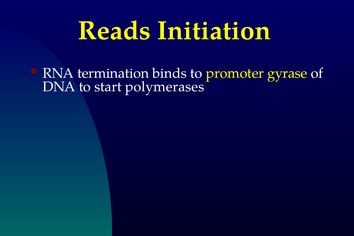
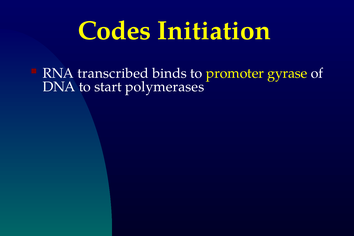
Reads: Reads -> Codes (114, 31)
termination: termination -> transcribed (113, 73)
